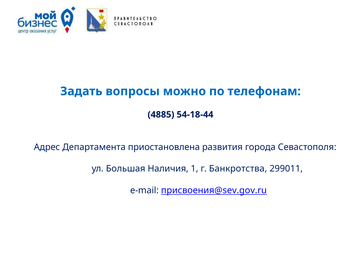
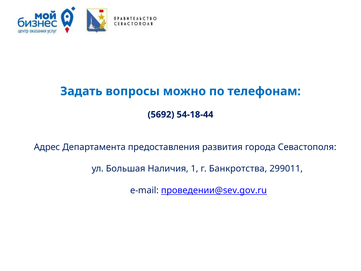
4885: 4885 -> 5692 (161, 114)
приостановлена: приостановлена -> предоставления (164, 147)
присвоения@sev.gov.ru: присвоения@sev.gov.ru -> проведении@sev.gov.ru (214, 190)
